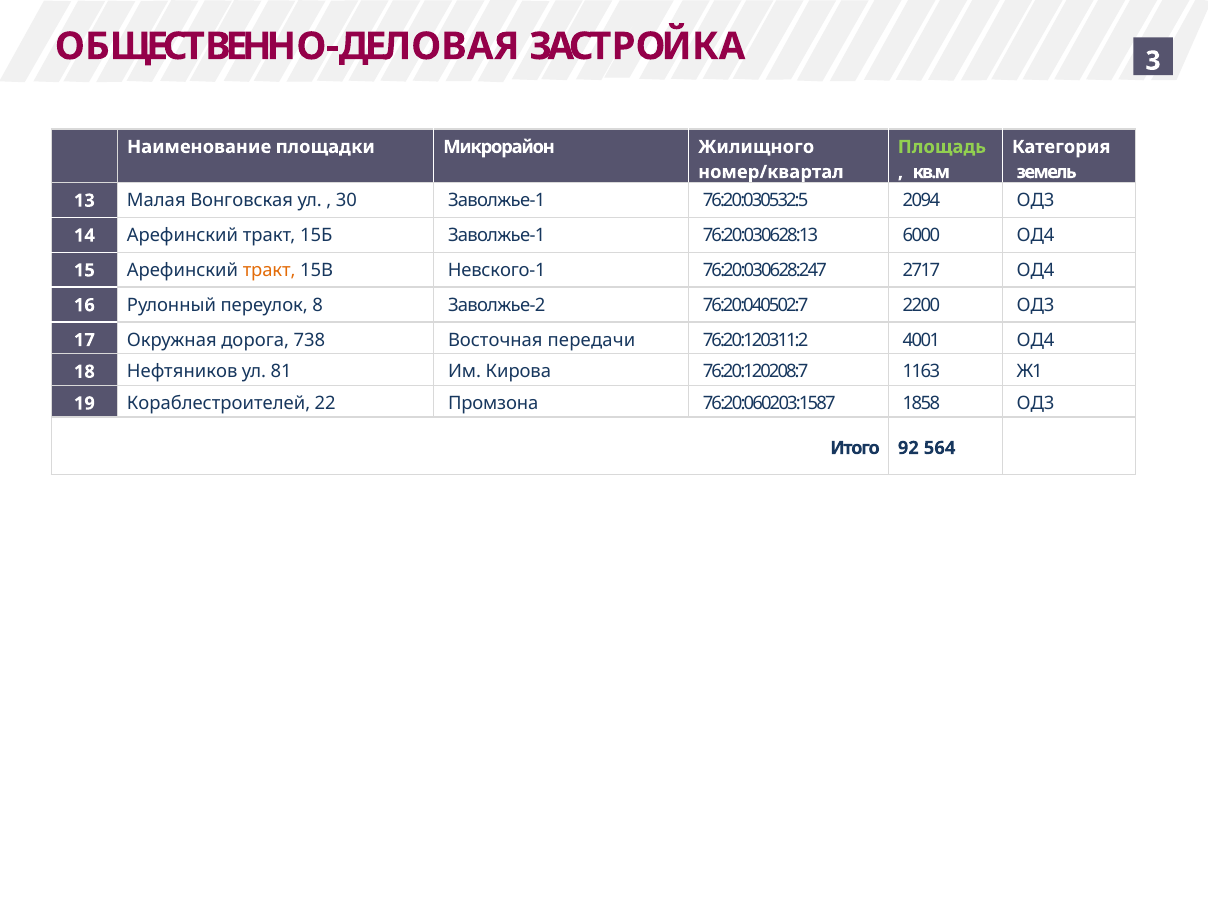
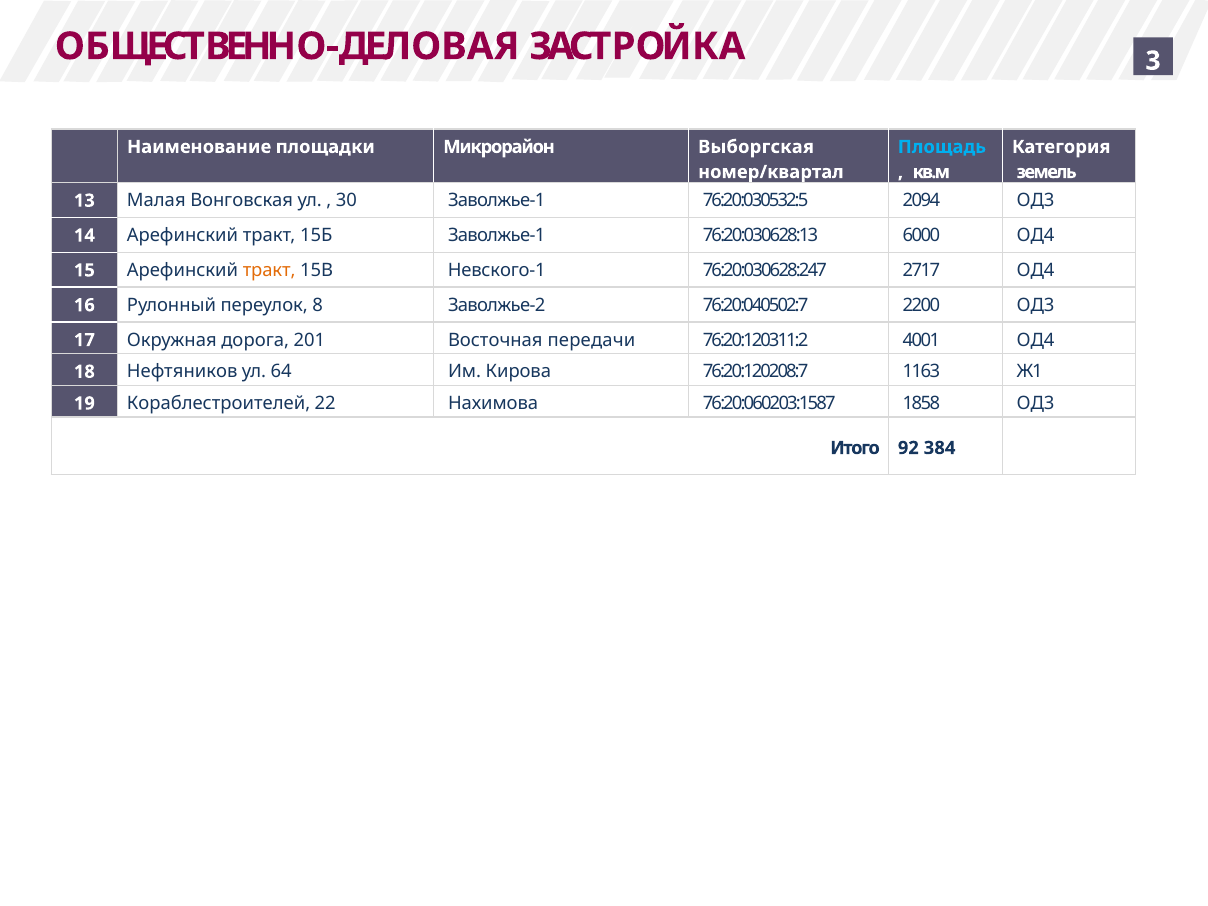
Жилищного: Жилищного -> Выборгская (756, 147)
Площадь colour: light green -> light blue (942, 147)
738: 738 -> 201 (309, 340)
81: 81 -> 64 (281, 372)
Промзона: Промзона -> Нахимова (493, 403)
564: 564 -> 384 (940, 448)
